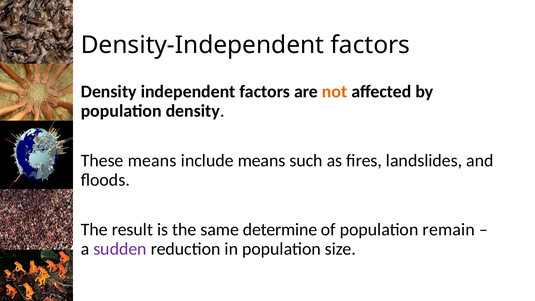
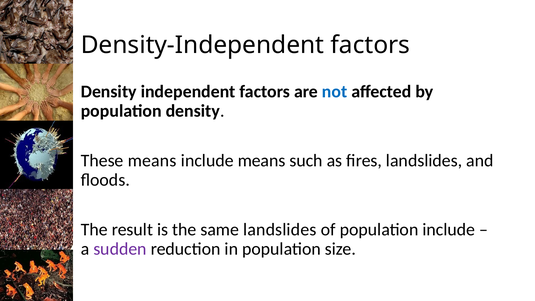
not colour: orange -> blue (335, 92)
same determine: determine -> landslides (280, 230)
population remain: remain -> include (449, 230)
